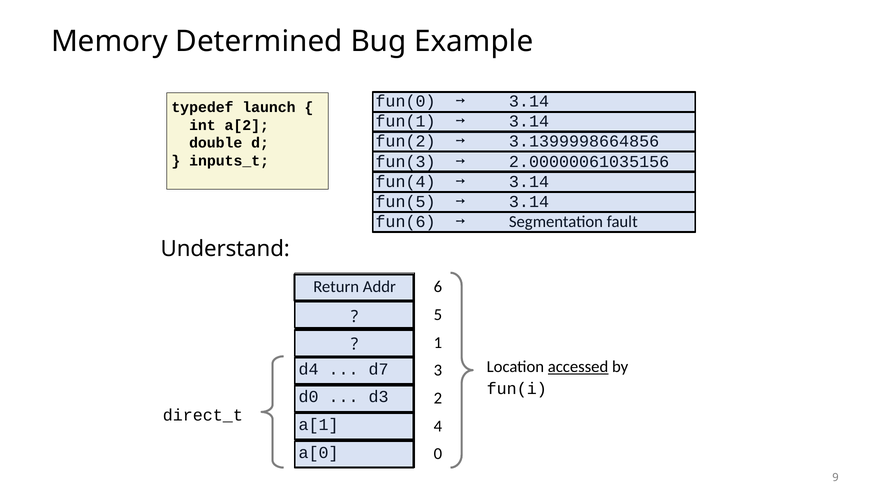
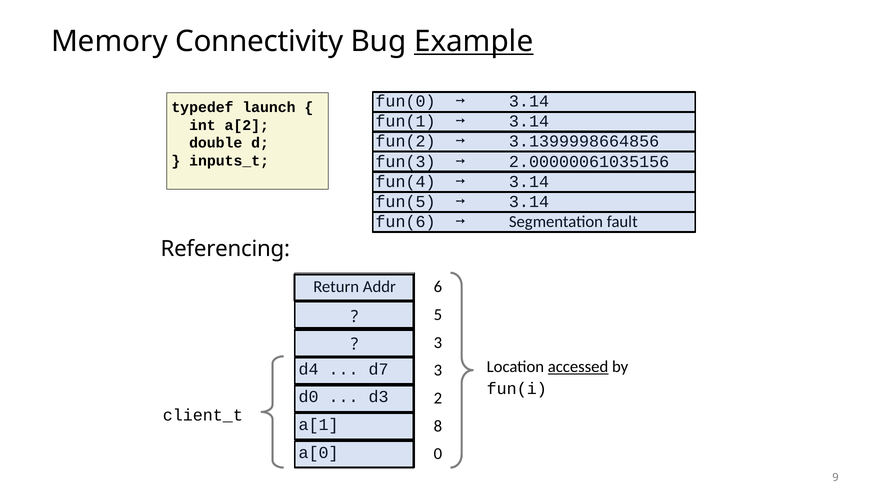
Determined: Determined -> Connectivity (259, 42)
Example underline: none -> present (474, 42)
Understand: Understand -> Referencing (225, 249)
1: 1 -> 3 (438, 342)
direct_t: direct_t -> client_t (203, 415)
4: 4 -> 8 (438, 426)
